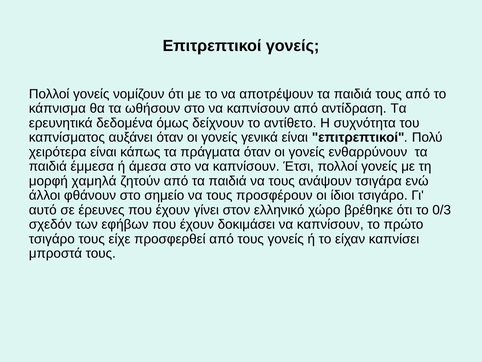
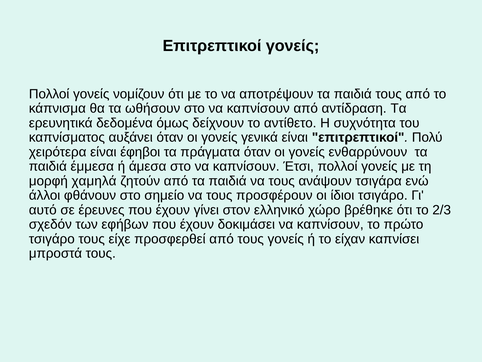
κάπως: κάπως -> έφηβοι (140, 152)
0/3: 0/3 -> 2/3 (442, 210)
